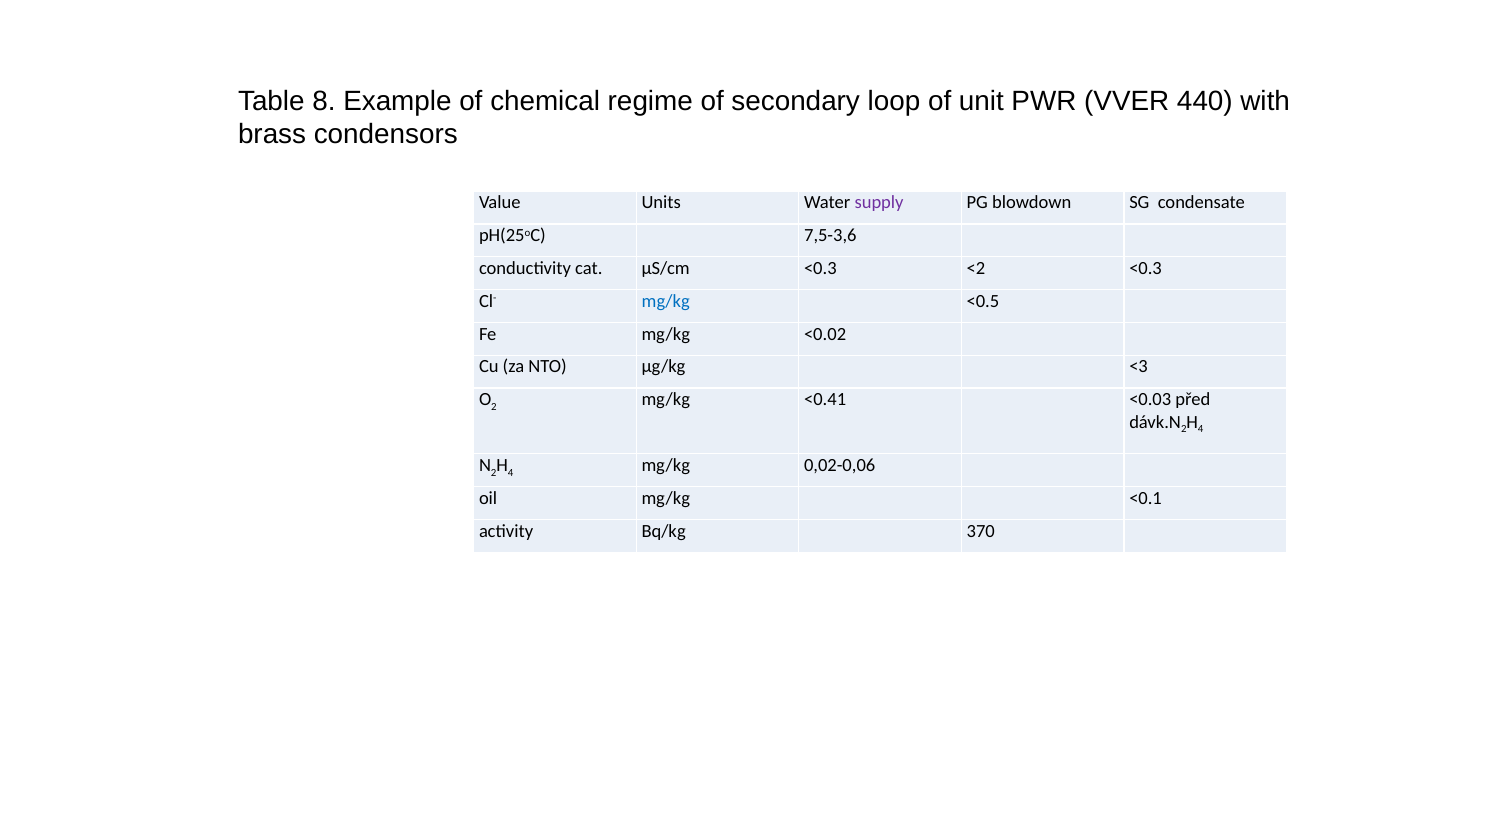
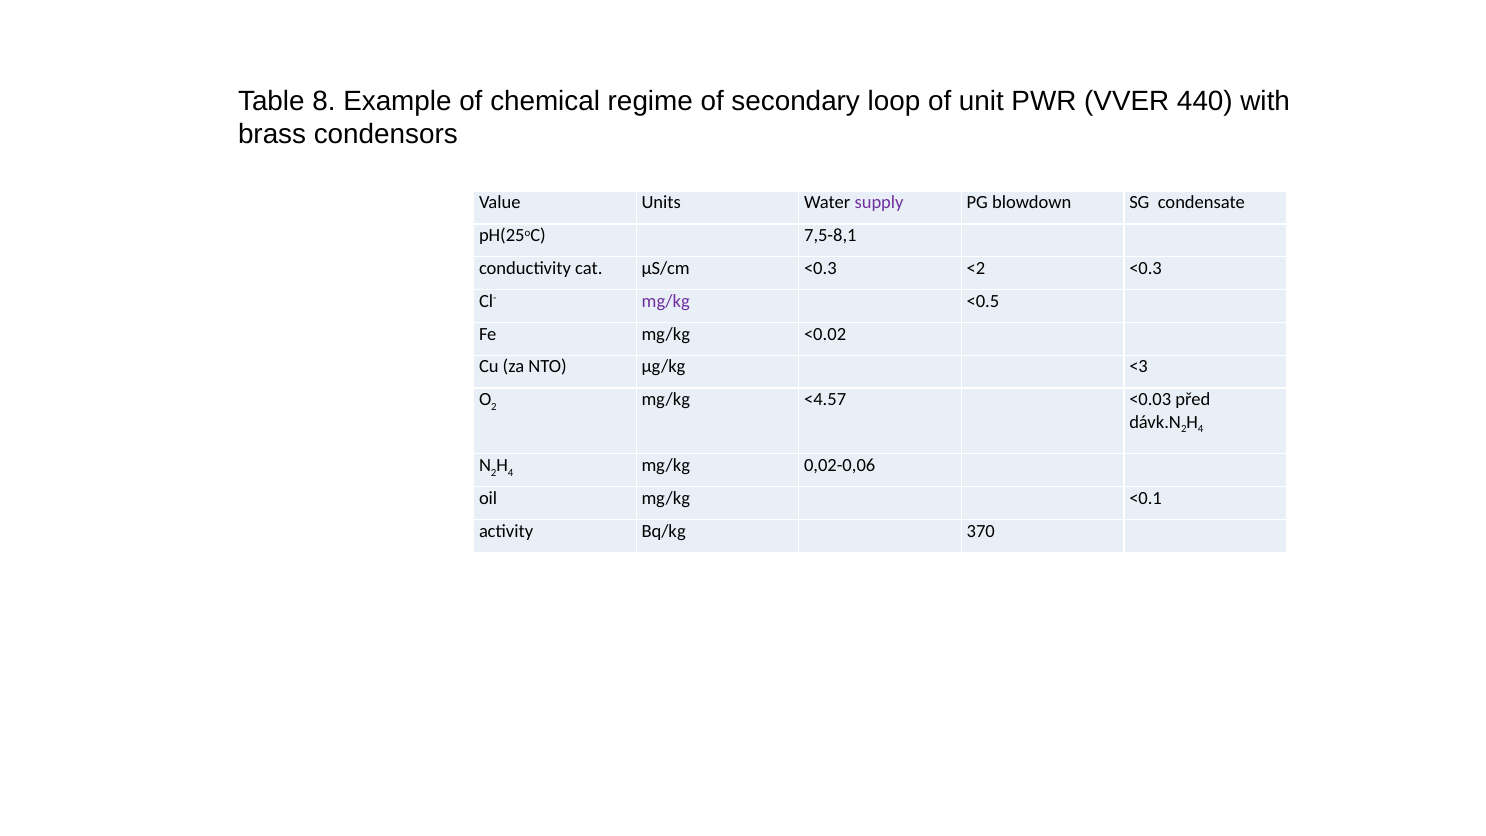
7,5-3,6: 7,5-3,6 -> 7,5-8,1 (830, 235)
mg/kg colour: blue -> purple (666, 301)
<0.41: <0.41 -> <4.57 (825, 400)
